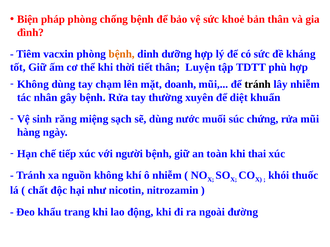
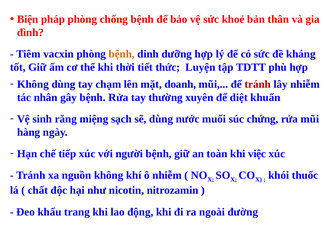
tiết thân: thân -> thức (168, 67)
tránh colour: black -> red (258, 84)
thai: thai -> việc (257, 154)
